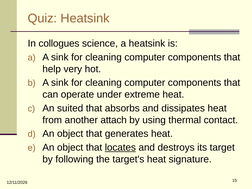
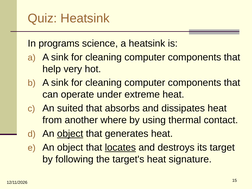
collogues: collogues -> programs (59, 44)
attach: attach -> where (114, 120)
object underline: none -> present (70, 134)
